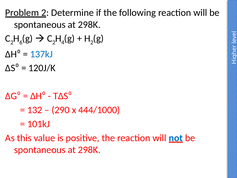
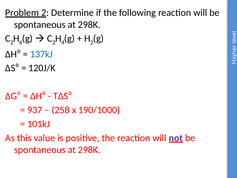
132: 132 -> 937 (35, 110)
290: 290 -> 258 (61, 110)
444/1000: 444/1000 -> 190/1000 (99, 110)
not colour: blue -> purple (176, 138)
